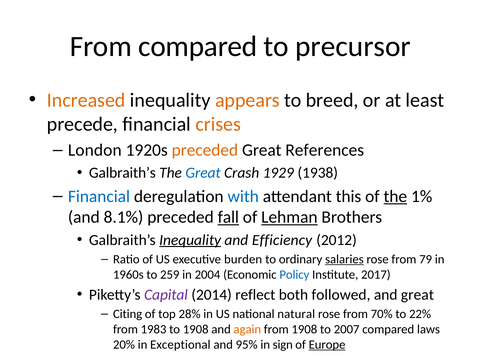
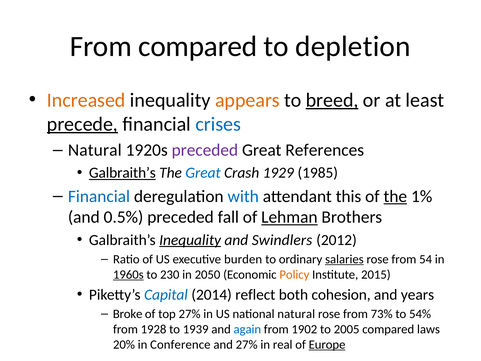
precursor: precursor -> depletion (353, 47)
breed underline: none -> present (332, 100)
precede underline: none -> present (82, 124)
crises colour: orange -> blue (218, 124)
London: London -> Natural (95, 150)
preceded colour: orange -> purple (205, 150)
Galbraith’s underline: none -> present (122, 173)
1938: 1938 -> 1985 (318, 173)
8.1%: 8.1% -> 0.5% (123, 217)
fall underline: present -> none (228, 217)
Efficiency: Efficiency -> Swindlers (282, 240)
79: 79 -> 54 (426, 259)
1960s underline: none -> present (128, 274)
259: 259 -> 230 (170, 274)
2004: 2004 -> 2050 (207, 274)
Policy colour: blue -> orange (294, 274)
2017: 2017 -> 2015 (376, 274)
Capital colour: purple -> blue (166, 295)
followed: followed -> cohesion (341, 295)
and great: great -> years (417, 295)
Citing: Citing -> Broke (128, 314)
top 28%: 28% -> 27% (190, 314)
70%: 70% -> 73% (382, 314)
22%: 22% -> 54% (420, 314)
1983: 1983 -> 1928 (154, 329)
to 1908: 1908 -> 1939 (196, 329)
again colour: orange -> blue (247, 329)
from 1908: 1908 -> 1902 (304, 329)
2007: 2007 -> 2005 (347, 329)
Exceptional: Exceptional -> Conference (180, 344)
and 95%: 95% -> 27% (247, 344)
sign: sign -> real (283, 344)
